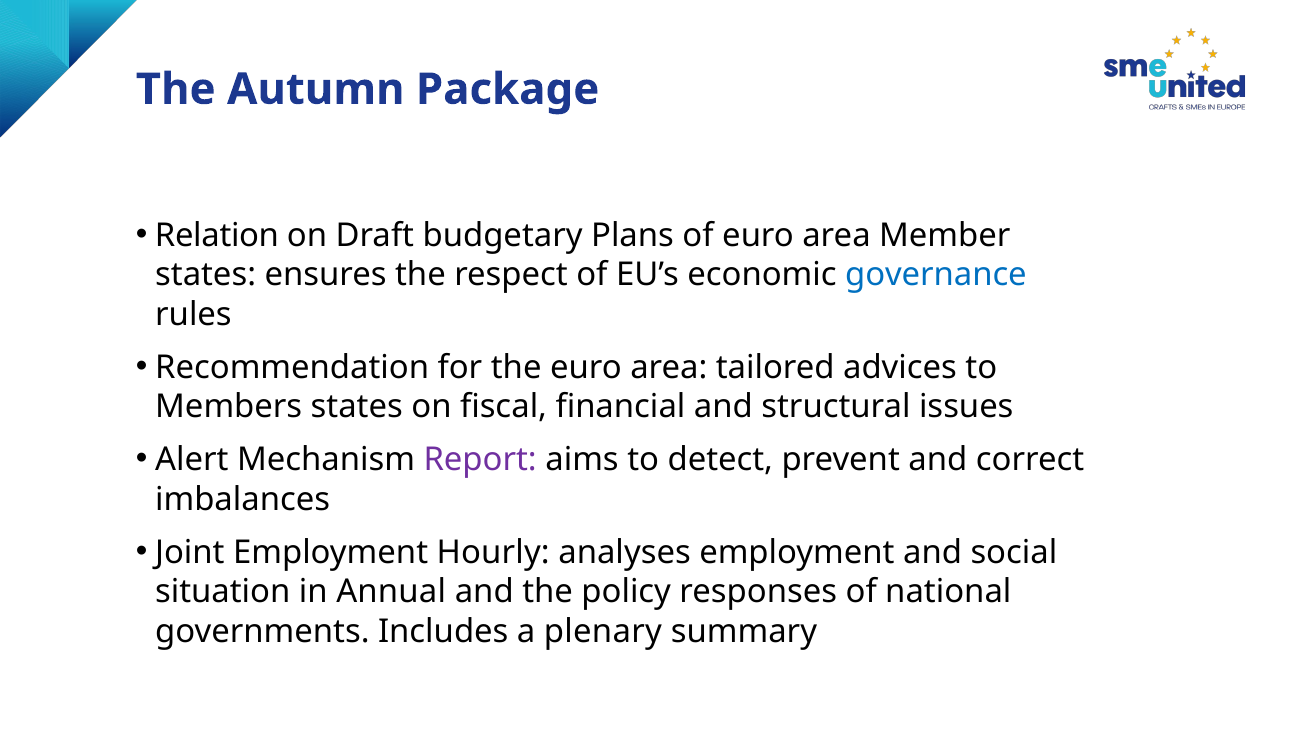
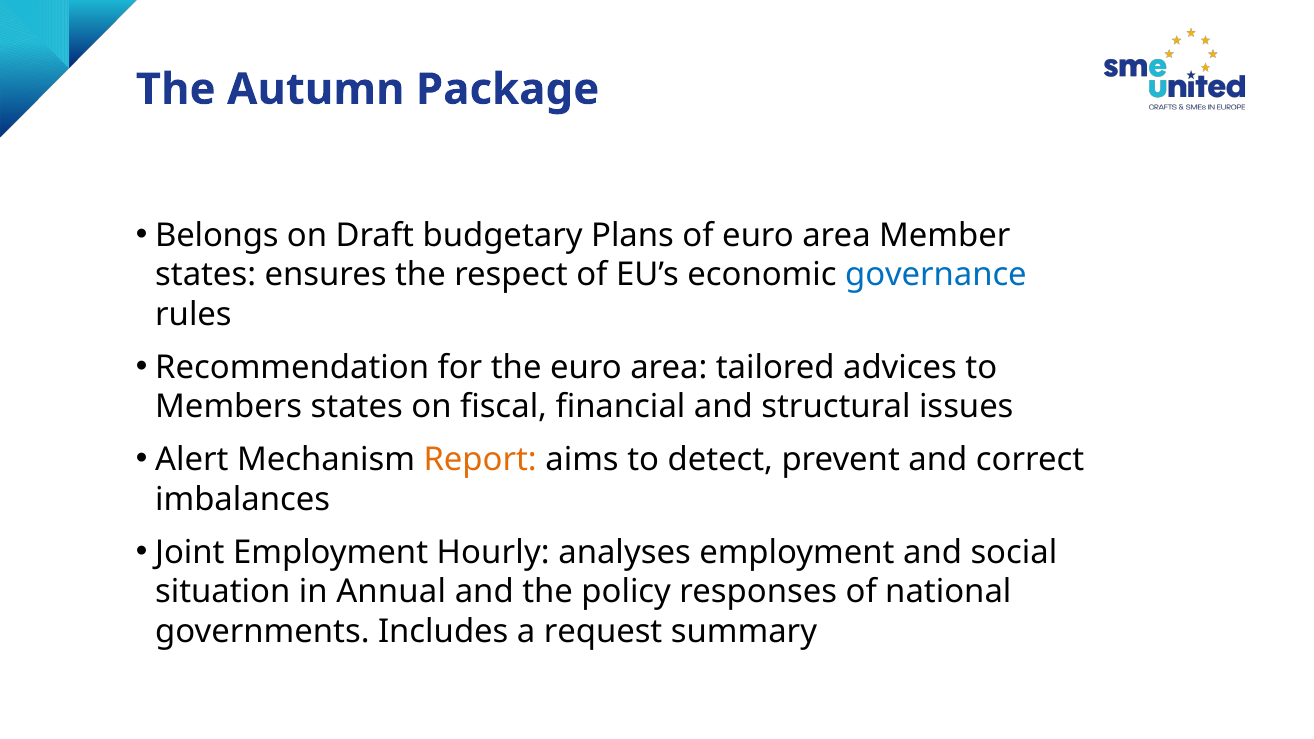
Relation: Relation -> Belongs (217, 235)
Report colour: purple -> orange (480, 460)
plenary: plenary -> request (603, 631)
